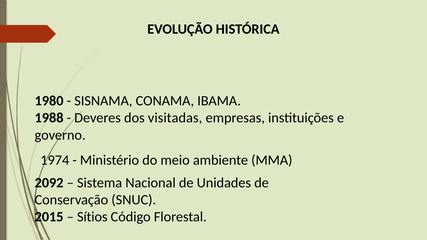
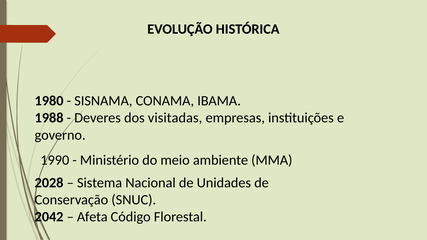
1974: 1974 -> 1990 (55, 160)
2092: 2092 -> 2028 (49, 183)
2015: 2015 -> 2042 (49, 217)
Sítios: Sítios -> Afeta (92, 217)
